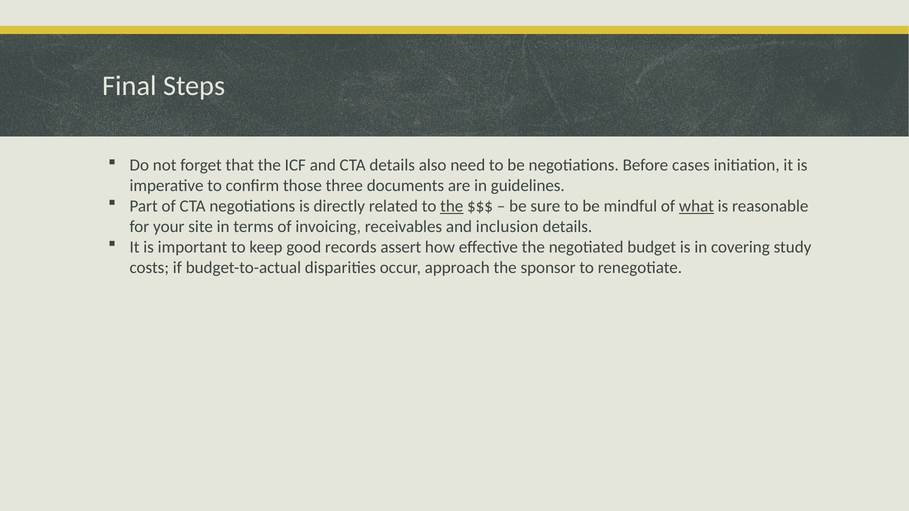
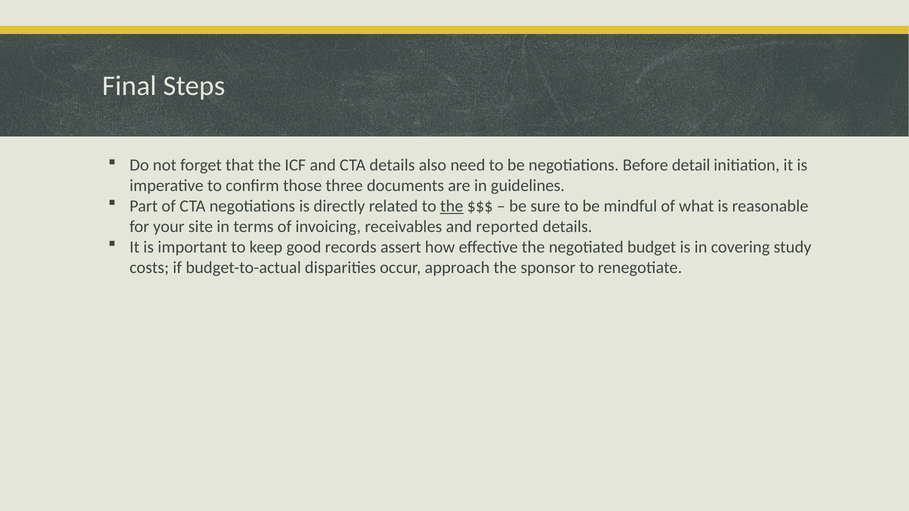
cases: cases -> detail (691, 165)
what underline: present -> none (696, 206)
inclusion: inclusion -> reported (507, 227)
